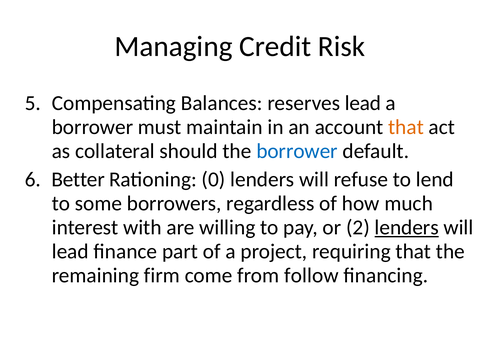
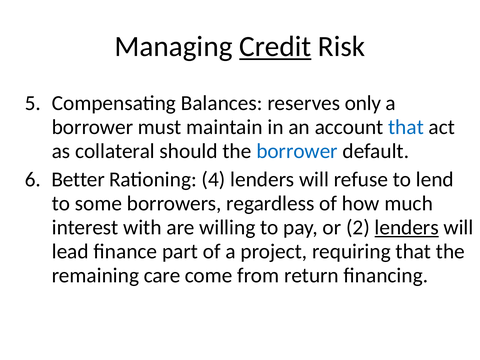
Credit underline: none -> present (275, 46)
reserves lead: lead -> only (363, 103)
that colour: orange -> blue (406, 127)
0: 0 -> 4 (214, 179)
firm: firm -> care (162, 275)
follow: follow -> return (311, 275)
